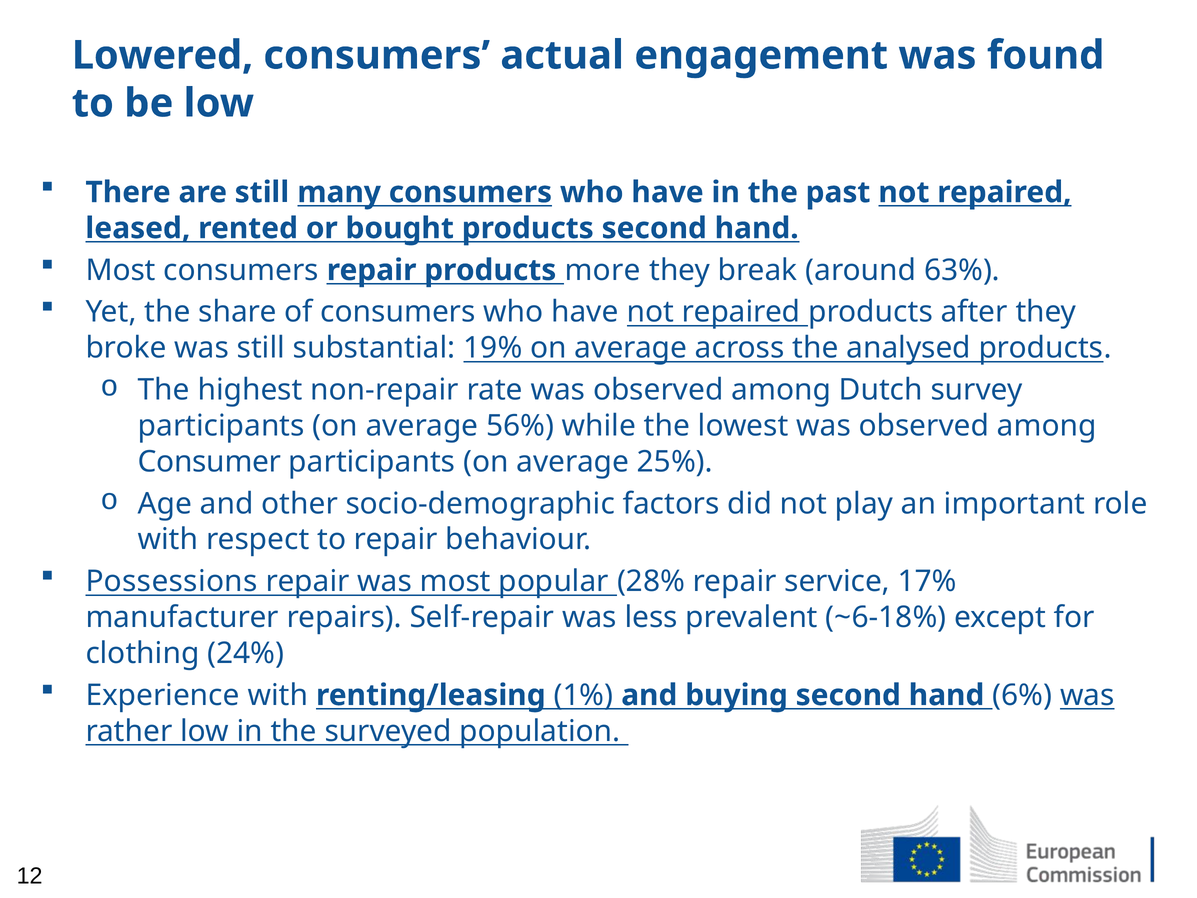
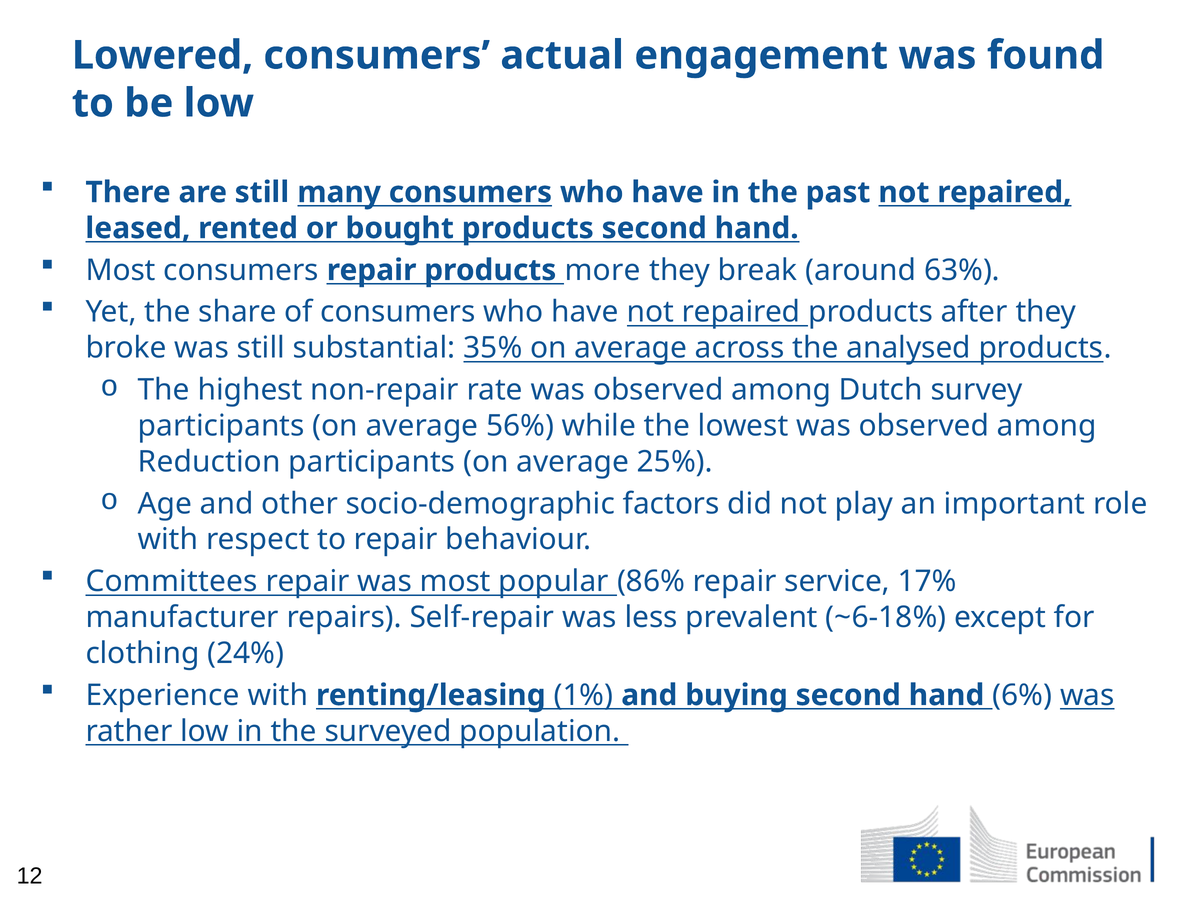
19%: 19% -> 35% (493, 348)
Consumer: Consumer -> Reduction (209, 462)
Possessions: Possessions -> Committees (172, 581)
28%: 28% -> 86% (651, 581)
